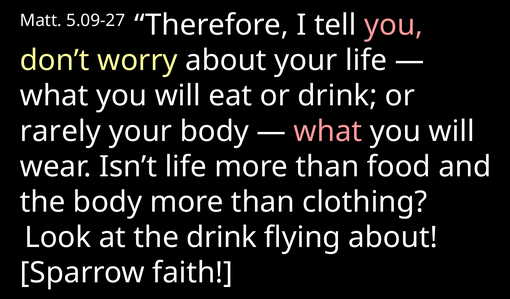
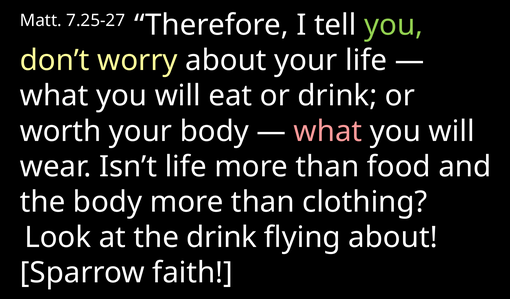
5.09-27: 5.09-27 -> 7.25-27 (96, 20)
you colour: pink -> light green (394, 25)
rarely: rarely -> worth (61, 131)
